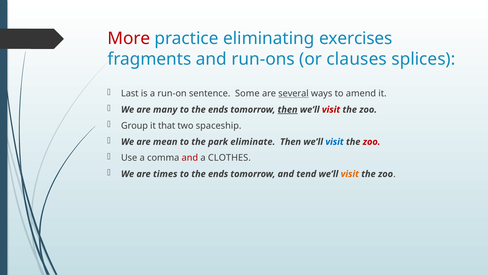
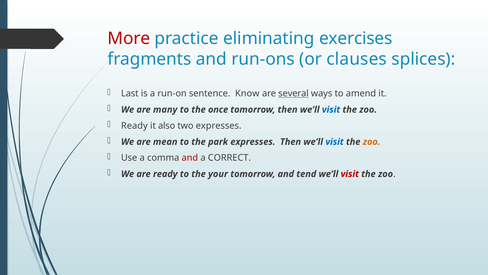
Some: Some -> Know (247, 93)
ends: ends -> once (218, 109)
then underline: present -> none (288, 109)
visit colour: red -> blue (331, 109)
Group: Group -> Ready (134, 125)
that: that -> also (167, 125)
two spaceship: spaceship -> expresses (219, 125)
park eliminate: eliminate -> expresses (253, 142)
zoo colour: red -> orange (372, 142)
CLOTHES: CLOTHES -> CORRECT (229, 158)
are times: times -> ready (165, 174)
ends: ends -> your (218, 174)
visit colour: orange -> red (350, 174)
